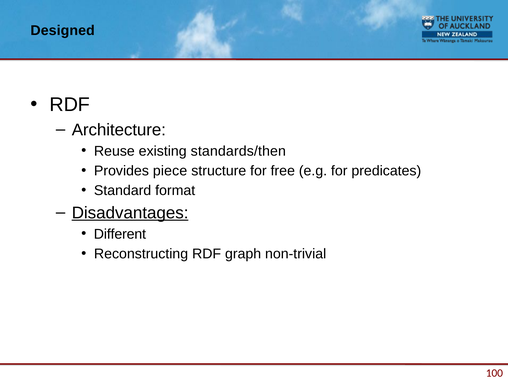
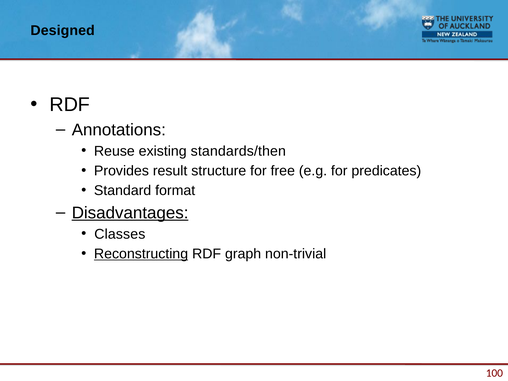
Architecture: Architecture -> Annotations (119, 130)
piece: piece -> result (170, 171)
Different: Different -> Classes (120, 234)
Reconstructing underline: none -> present (141, 254)
